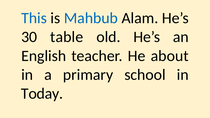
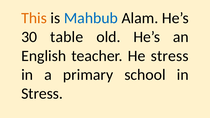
This colour: blue -> orange (34, 18)
He about: about -> stress (170, 56)
Today: Today -> Stress (42, 94)
